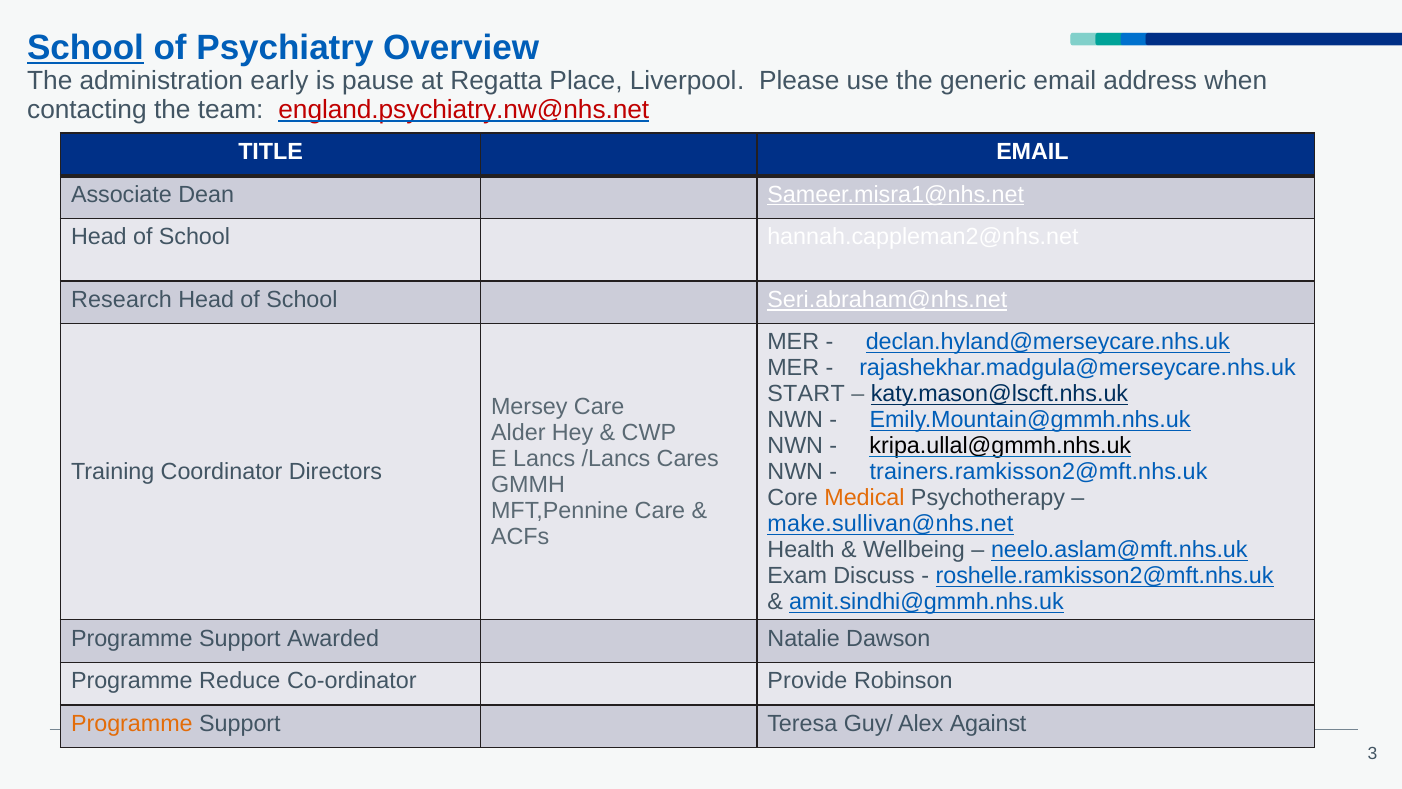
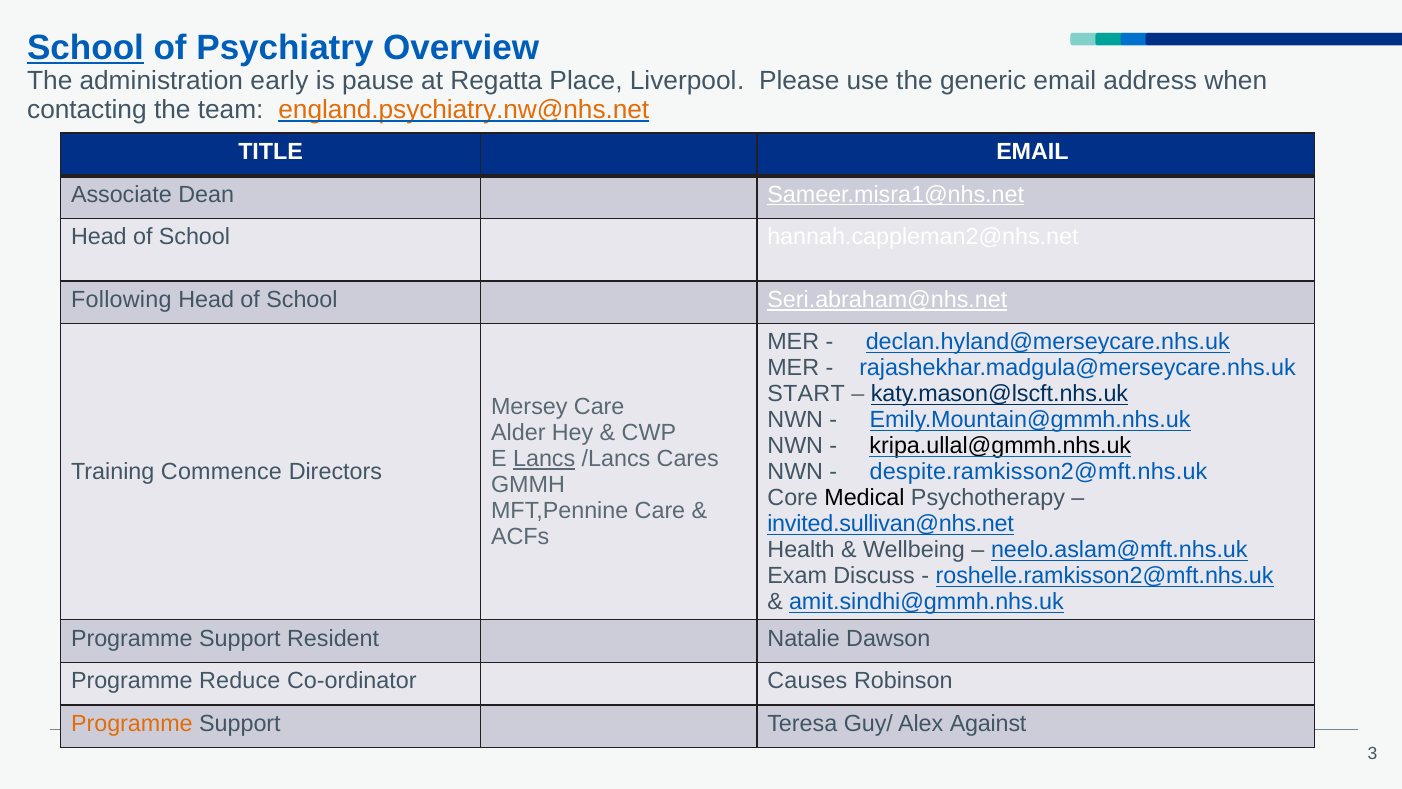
england.psychiatry.nw@nhs.net colour: red -> orange (464, 109)
Research: Research -> Following (121, 299)
Lancs underline: none -> present (544, 459)
Coordinator: Coordinator -> Commence (221, 472)
trainers.ramkisson2@mft.nhs.uk: trainers.ramkisson2@mft.nhs.uk -> despite.ramkisson2@mft.nhs.uk (1038, 472)
Medical colour: orange -> black (864, 498)
make.sullivan@nhs.net: make.sullivan@nhs.net -> invited.sullivan@nhs.net (891, 524)
Awarded: Awarded -> Resident (333, 638)
Provide: Provide -> Causes (807, 681)
